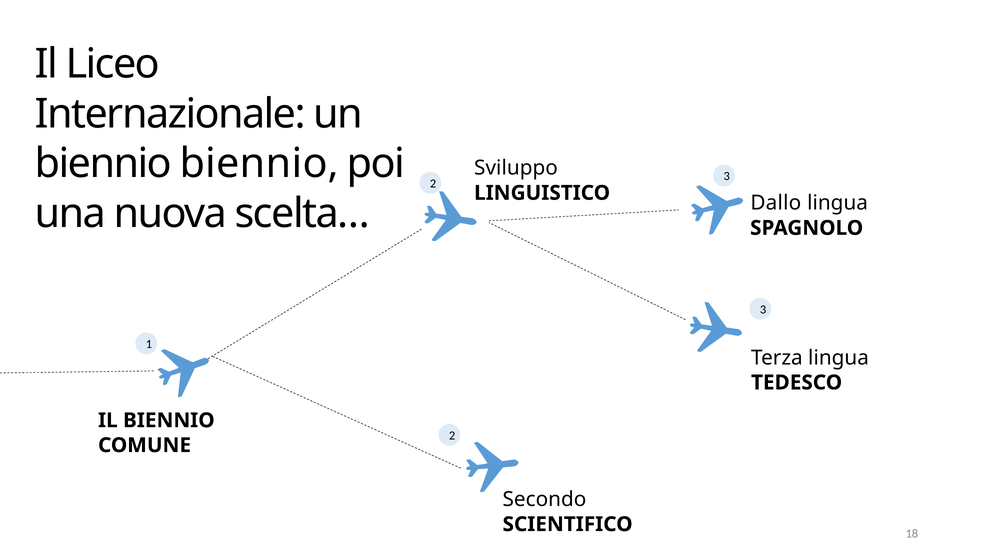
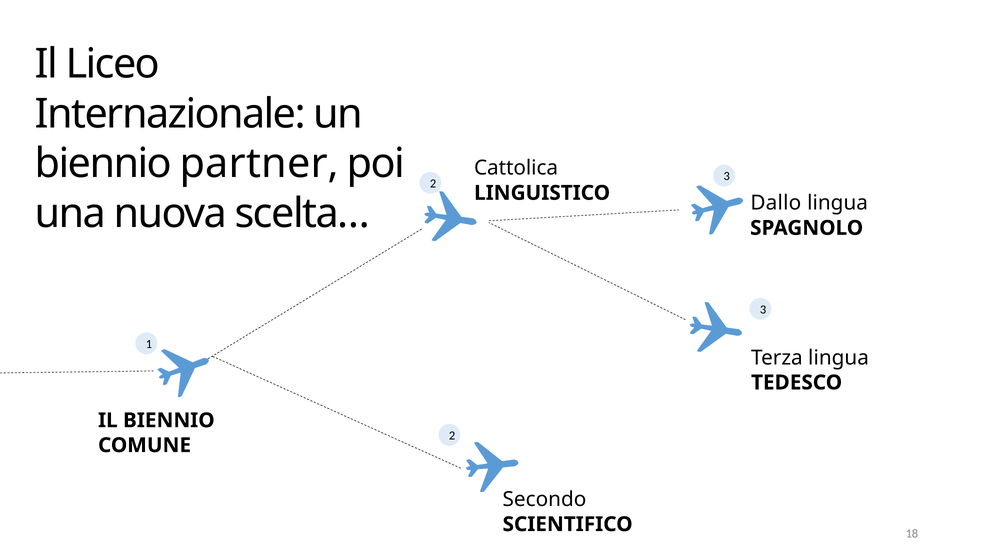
biennio biennio: biennio -> partner (259, 164)
Sviluppo: Sviluppo -> Cattolica (516, 168)
